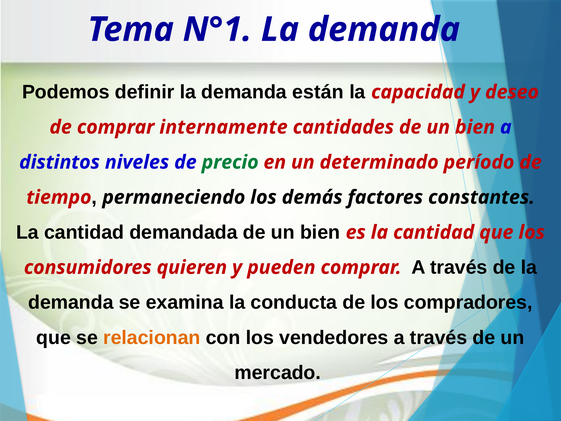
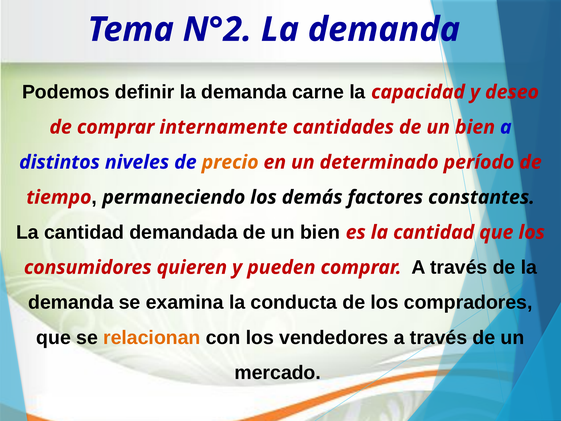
N°1: N°1 -> N°2 (217, 30)
están: están -> carne (318, 92)
precio colour: green -> orange (230, 162)
